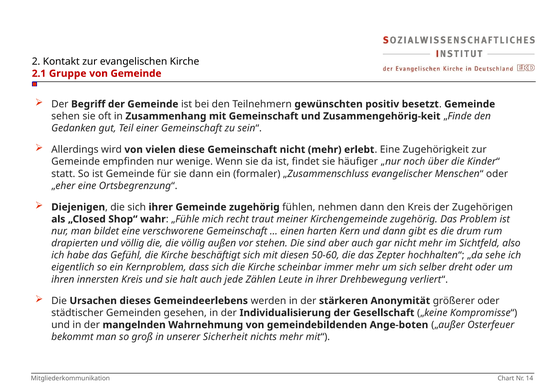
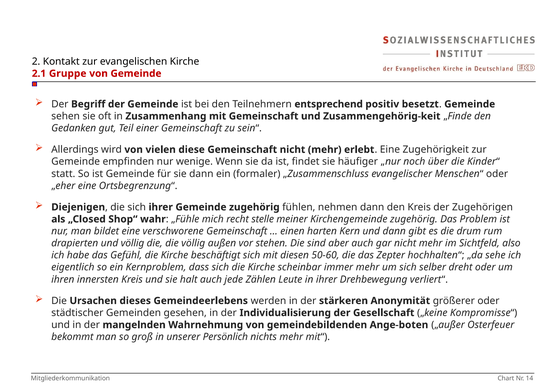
gewünschten: gewünschten -> entsprechend (329, 104)
traut: traut -> stelle (263, 219)
Sicherheit: Sicherheit -> Persönlich (225, 337)
